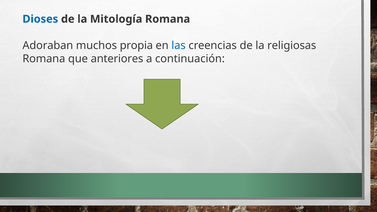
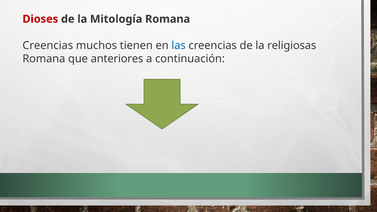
Dioses colour: blue -> red (40, 19)
Adoraban: Adoraban -> Creencias (48, 45)
propia: propia -> tienen (136, 45)
